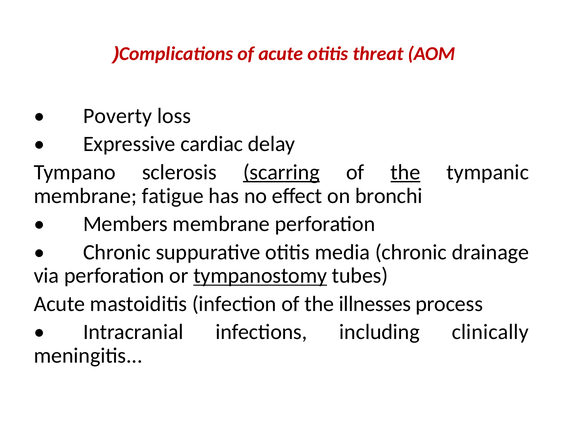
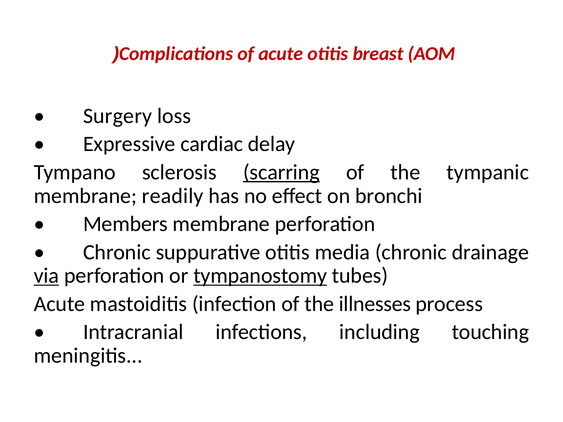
threat: threat -> breast (378, 54)
Poverty: Poverty -> Surgery (118, 116)
the underline: present -> none (405, 172)
fatigue: fatigue -> readily (173, 196)
via underline: none -> present (46, 276)
clinically: clinically -> touching (490, 332)
